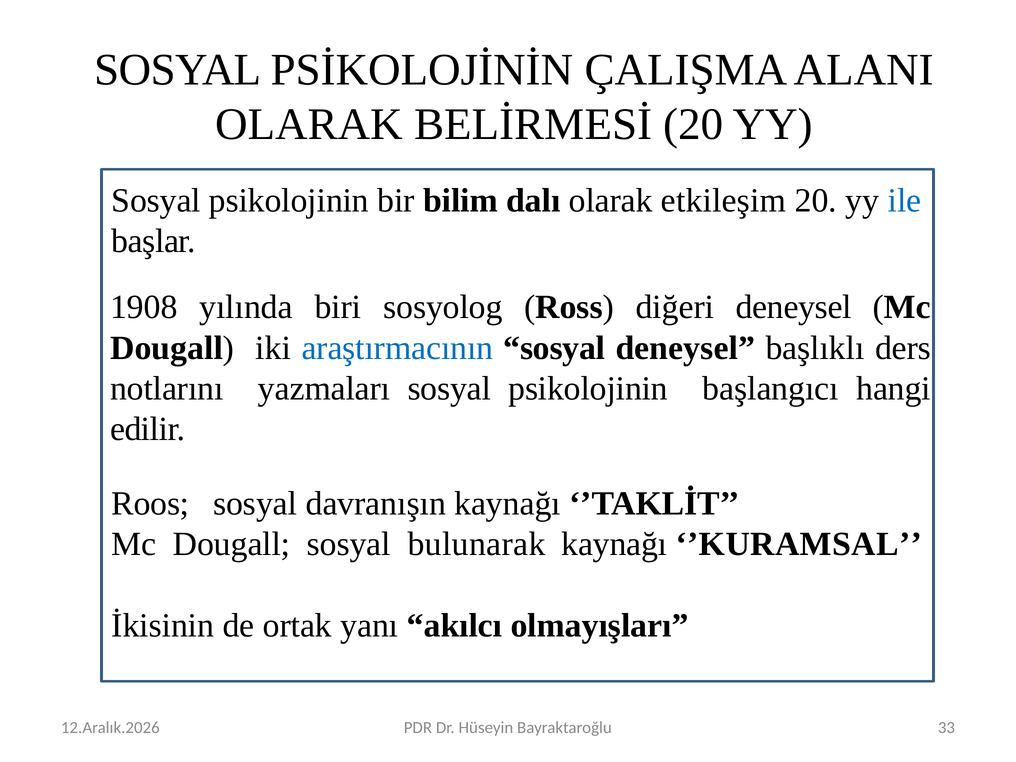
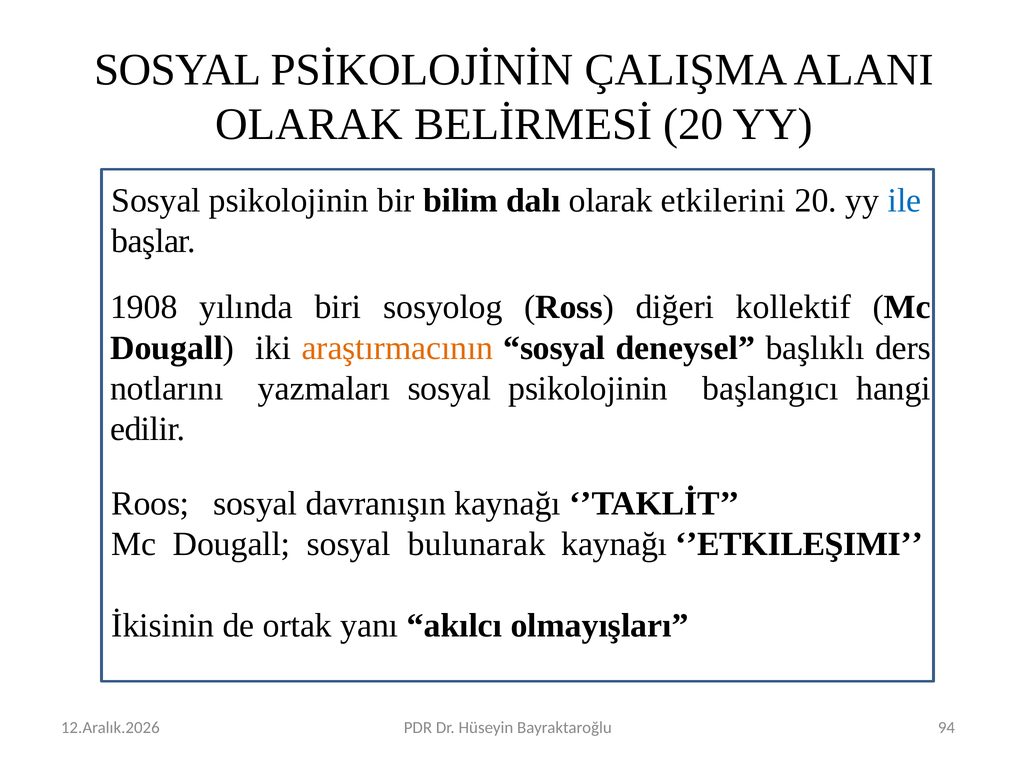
etkileşim: etkileşim -> etkilerini (723, 200)
diğeri deneysel: deneysel -> kollektif (793, 307)
araştırmacının colour: blue -> orange (397, 348)
’KURAMSAL: ’KURAMSAL -> ’ETKILEŞIMI (799, 544)
33: 33 -> 94 (946, 728)
